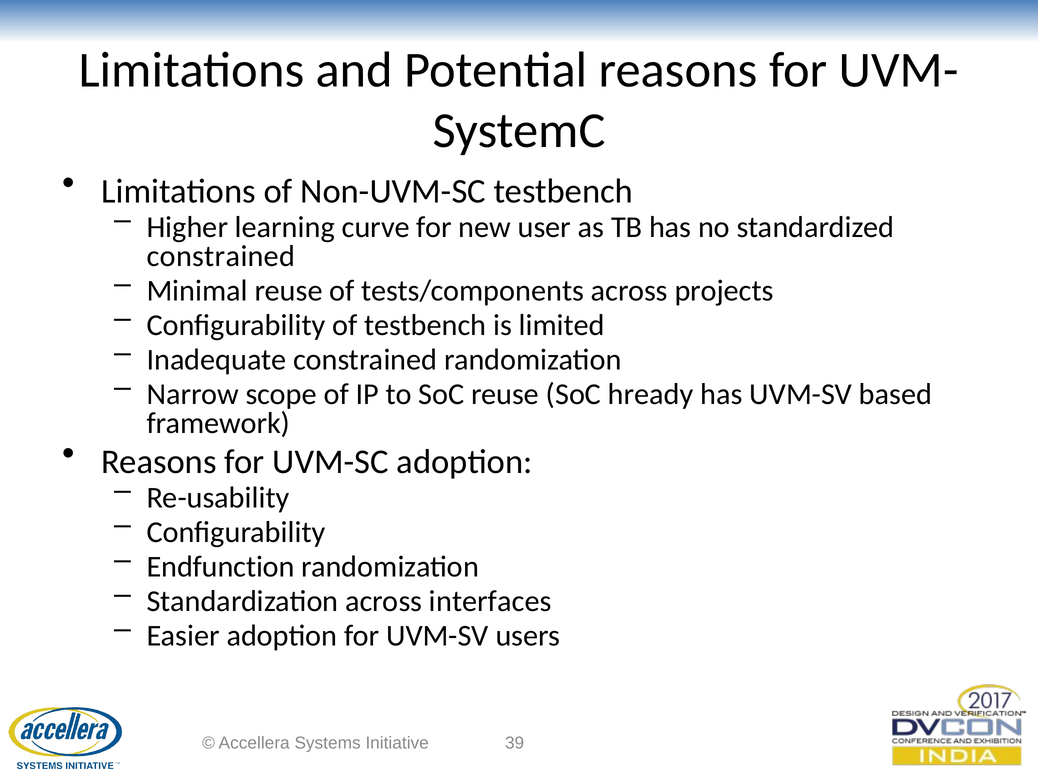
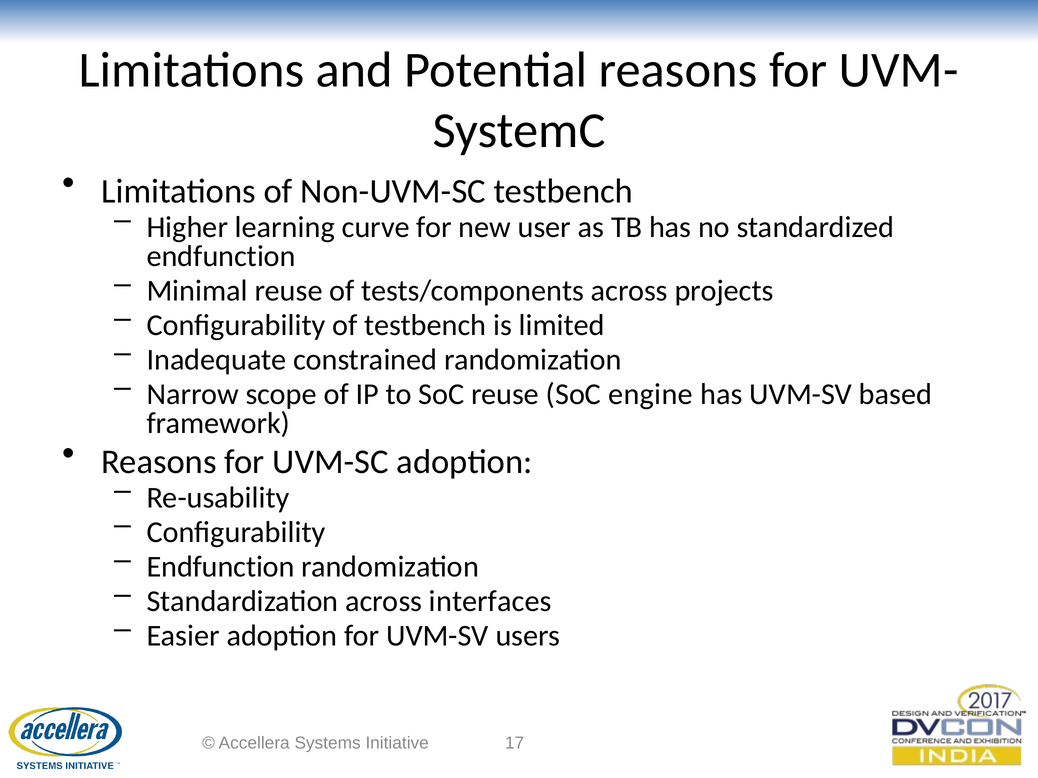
constrained: constrained -> endfunction (221, 256)
hready: hready -> engine (651, 395)
39: 39 -> 17 (515, 743)
